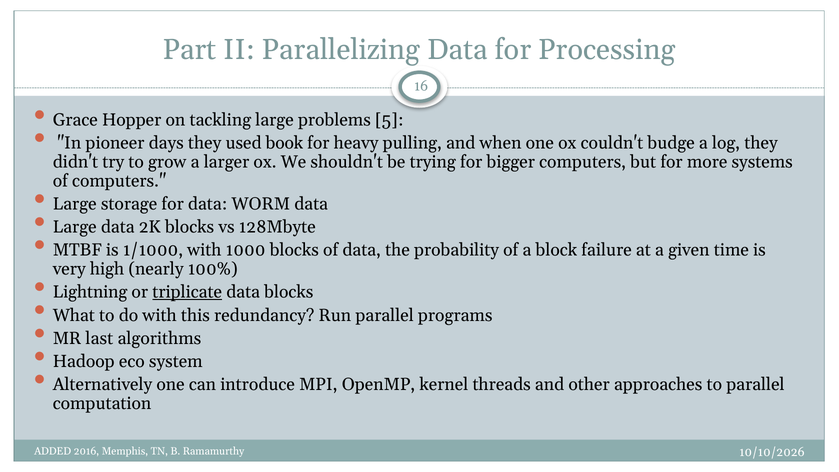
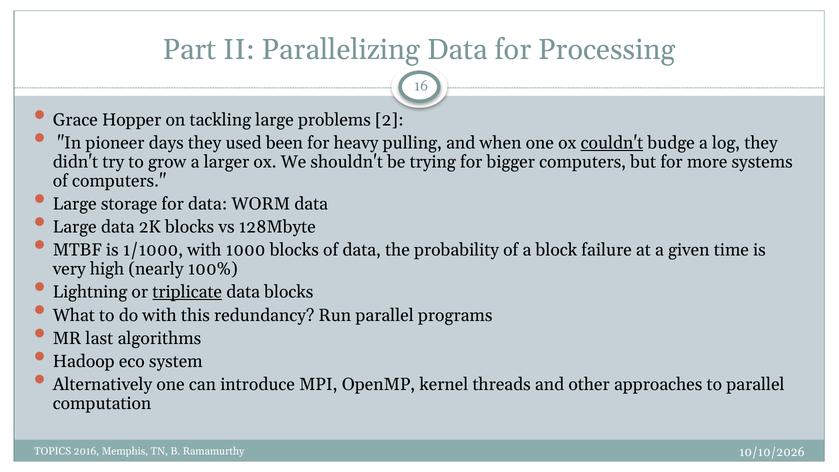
5: 5 -> 2 (389, 120)
book: book -> been (284, 143)
couldn't underline: none -> present (612, 143)
ADDED: ADDED -> TOPICS (53, 451)
